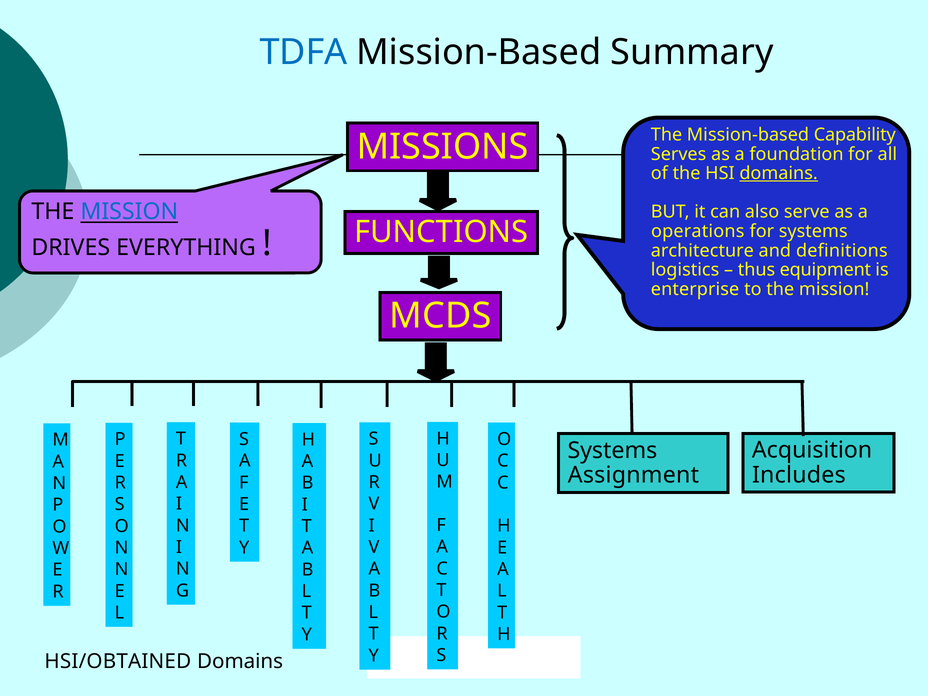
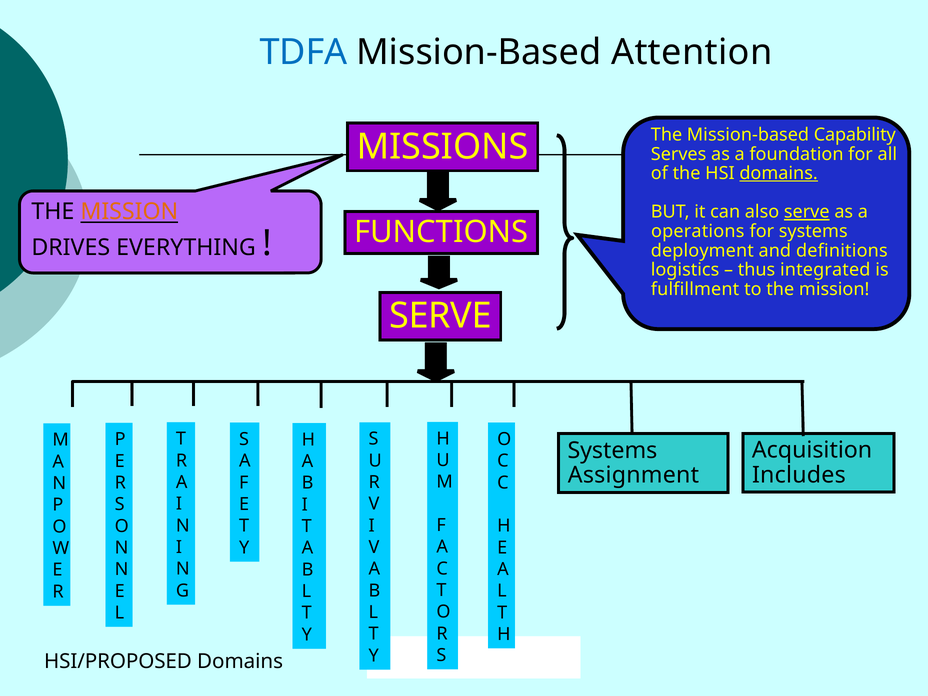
Summary: Summary -> Attention (692, 52)
MISSION colour: blue -> orange (129, 212)
serve underline: none -> present (807, 212)
architecture: architecture -> deployment (702, 251)
equipment: equipment -> integrated (825, 270)
enterprise: enterprise -> fulfillment (695, 289)
MCDS: MCDS -> SERVE (441, 316)
HSI/OBTAINED: HSI/OBTAINED -> HSI/PROPOSED (118, 661)
